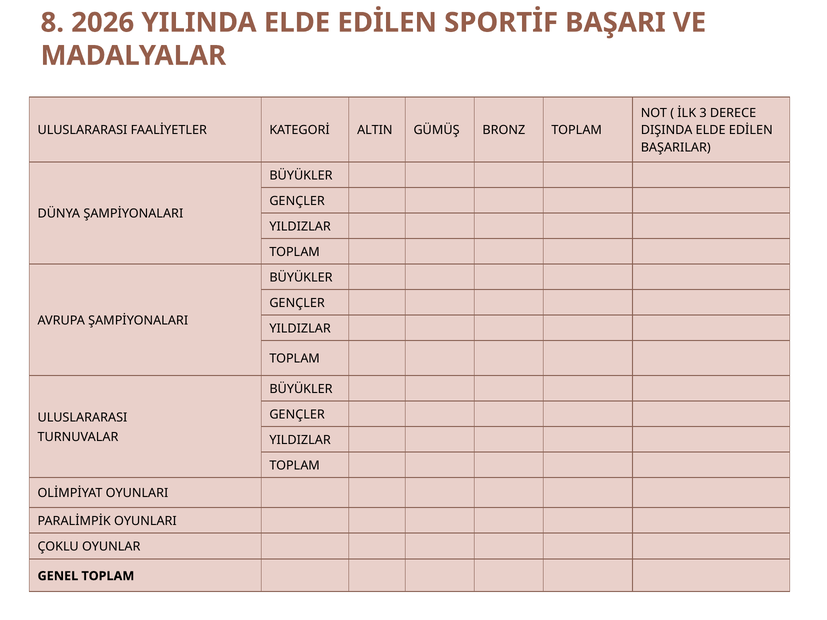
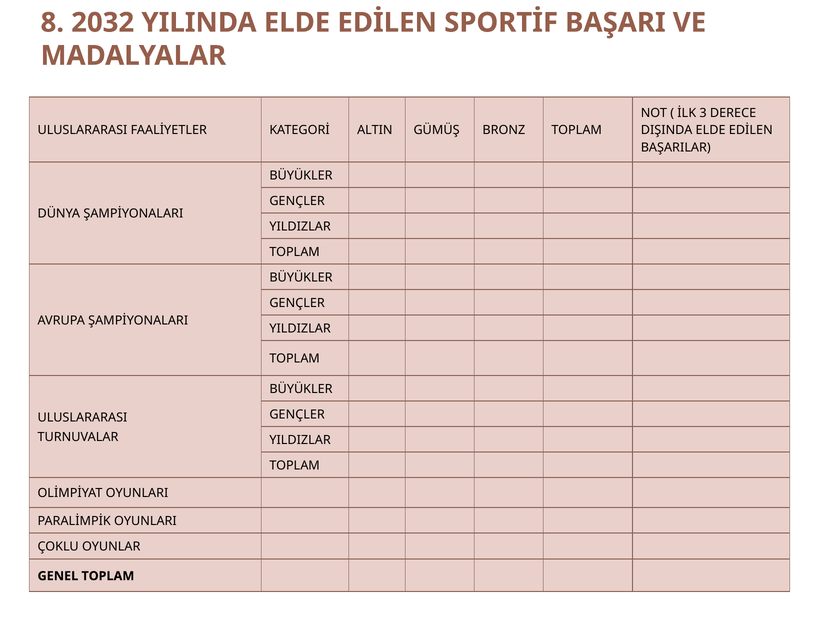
2026: 2026 -> 2032 (103, 23)
